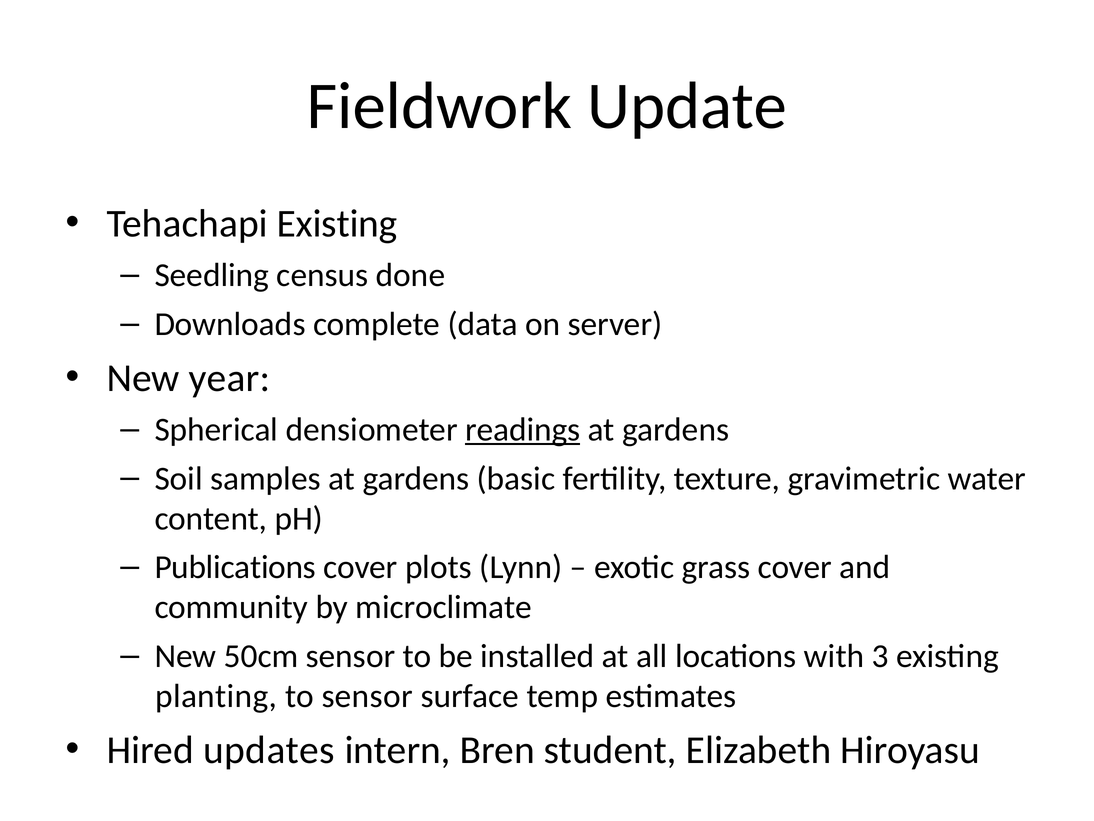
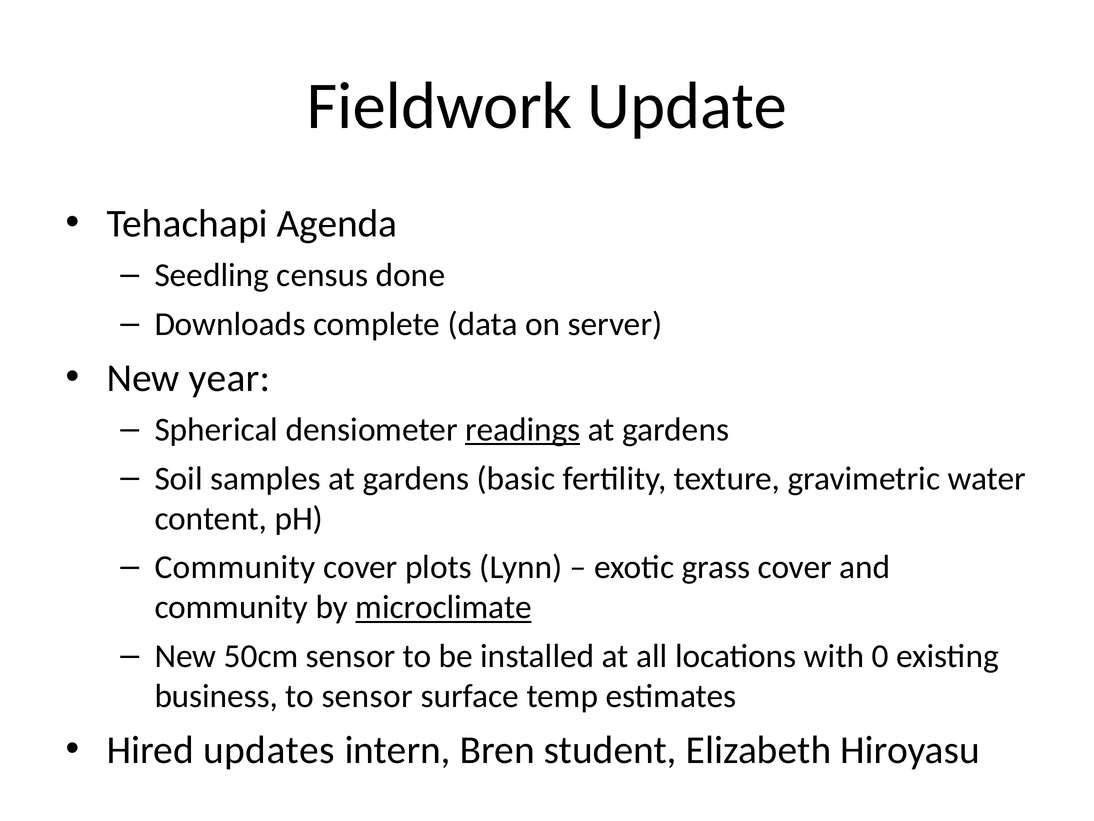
Tehachapi Existing: Existing -> Agenda (337, 223)
Publications: Publications -> Community (235, 567)
microclimate underline: none -> present (444, 607)
3: 3 -> 0 (880, 656)
planting: planting -> business (216, 696)
